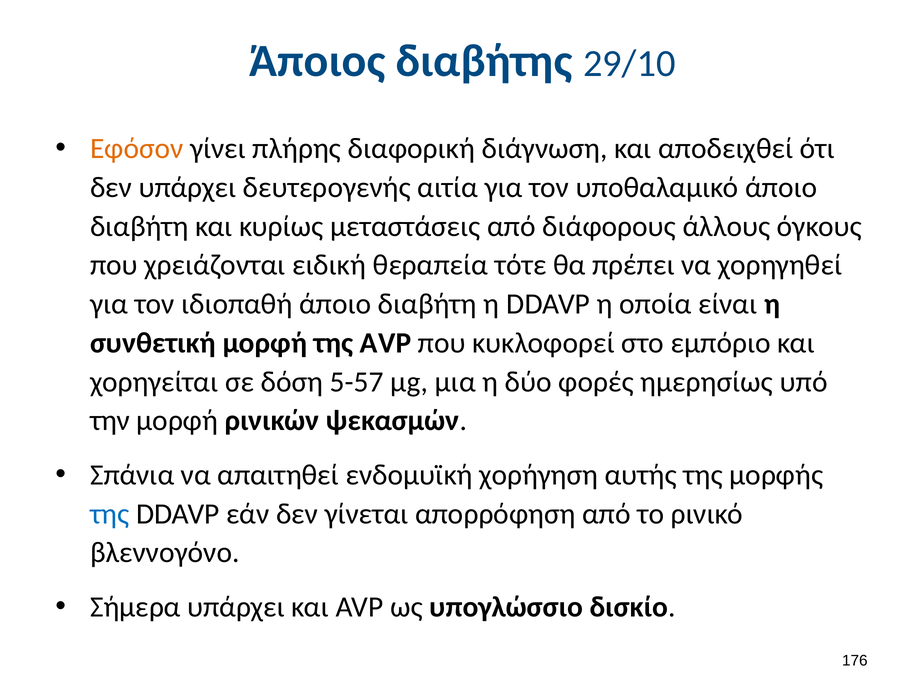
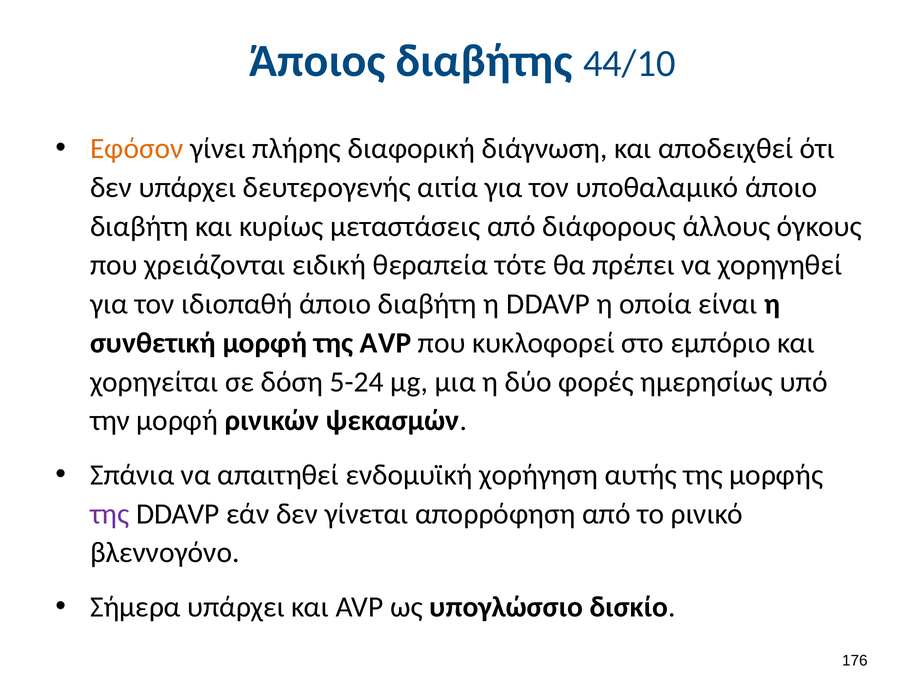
29/10: 29/10 -> 44/10 (629, 63)
5-57: 5-57 -> 5-24 (357, 382)
της colour: blue -> purple (110, 514)
